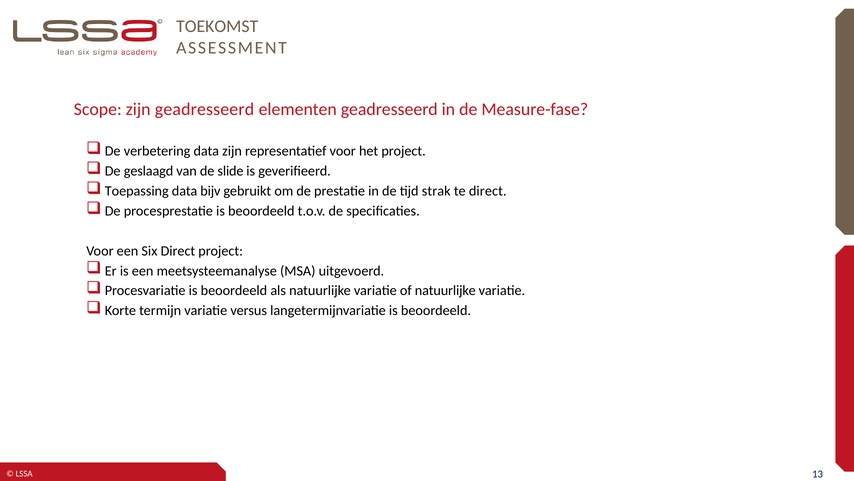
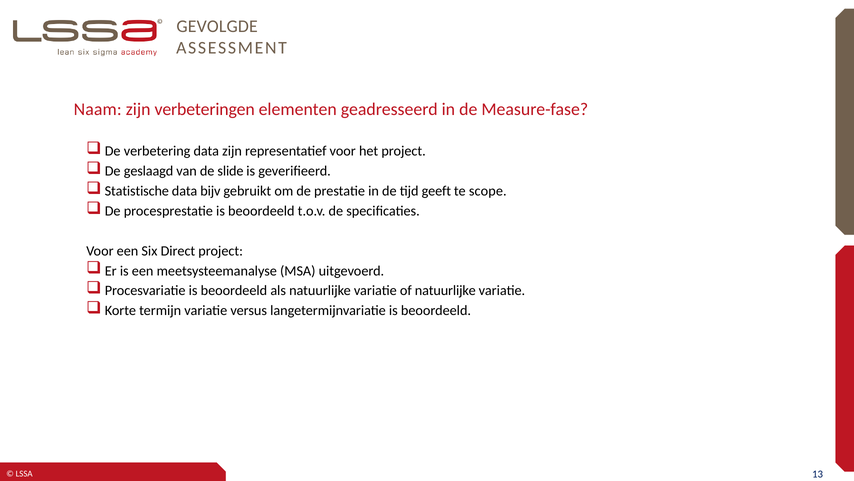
TOEKOMST: TOEKOMST -> GEVOLGDE (217, 26)
Scope: Scope -> Naam (98, 109)
zijn geadresseerd: geadresseerd -> verbeteringen (205, 109)
Toepassing: Toepassing -> Statistische (137, 191)
strak: strak -> geeft (436, 191)
te direct: direct -> scope (488, 191)
